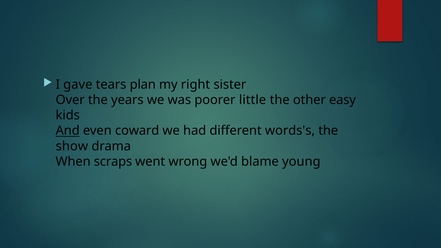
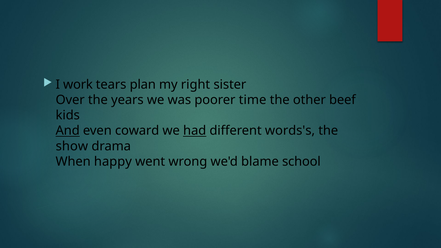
gave: gave -> work (78, 85)
little: little -> time (253, 100)
easy: easy -> beef (342, 100)
had underline: none -> present (195, 131)
scraps: scraps -> happy (113, 162)
young: young -> school (301, 162)
